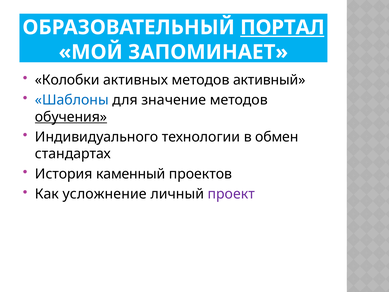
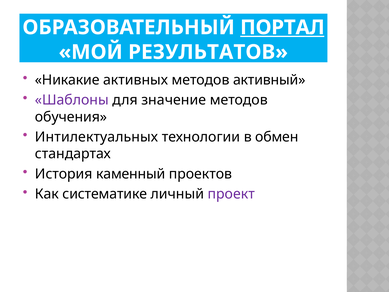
ЗАПОМИНАЕТ: ЗАПОМИНАЕТ -> РЕЗУЛЬТАТОВ (208, 52)
Колобки: Колобки -> Никакие (67, 80)
Шаблоны colour: blue -> purple (72, 100)
обучения underline: present -> none (71, 117)
Индивидуального: Индивидуального -> Интилектуальных (97, 137)
усложнение: усложнение -> систематике (105, 194)
